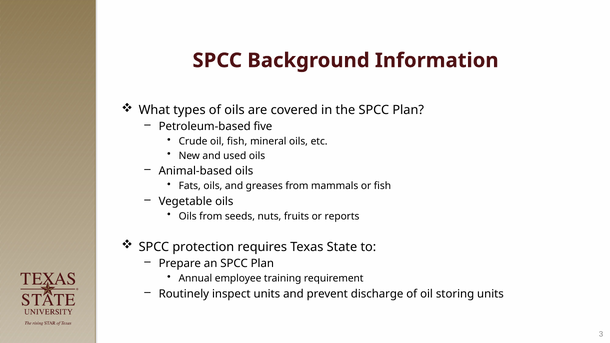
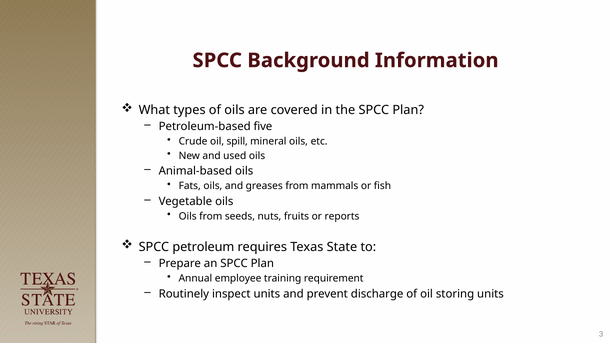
oil fish: fish -> spill (237, 142)
protection: protection -> petroleum (203, 247)
